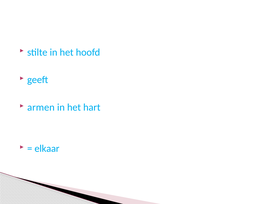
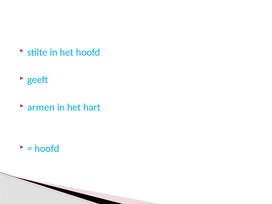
elkaar: elkaar -> hoofd (47, 149)
